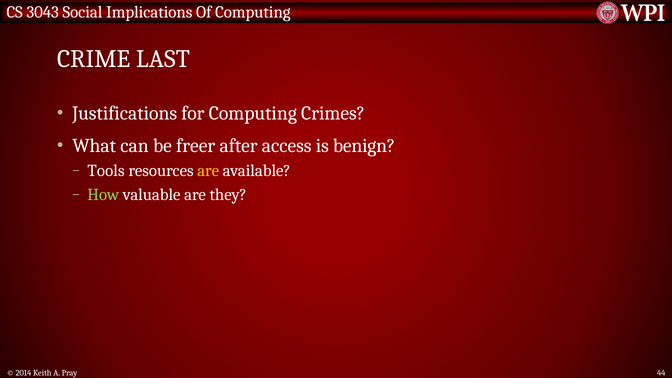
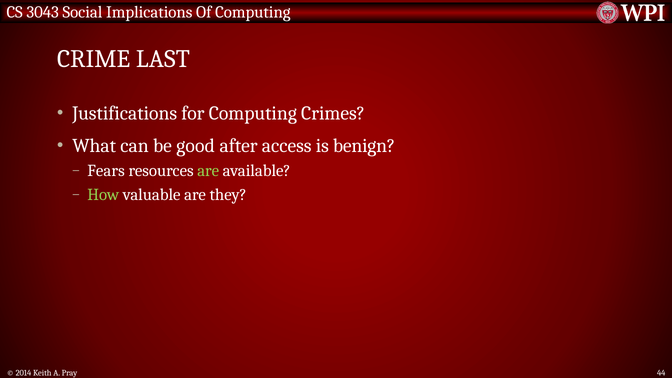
freer: freer -> good (196, 146)
Tools: Tools -> Fears (106, 171)
are colour: yellow -> light green (208, 171)
